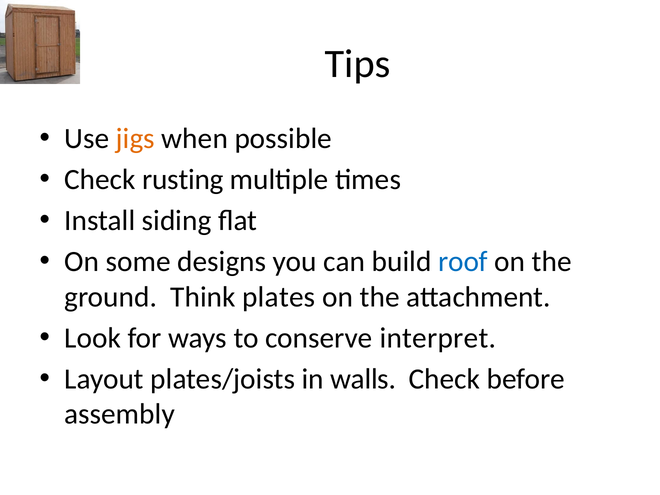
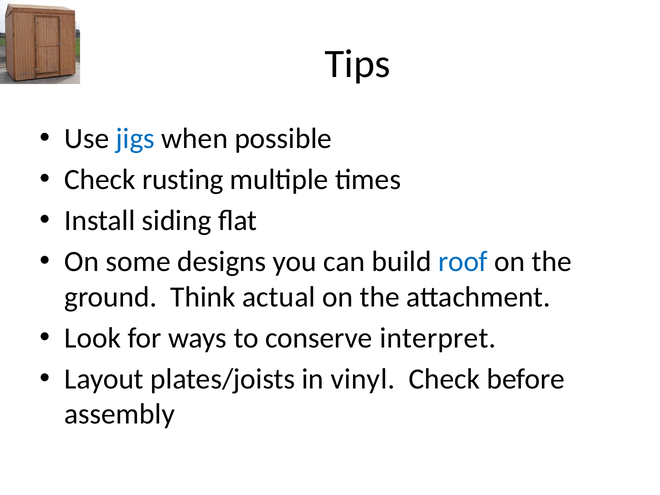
jigs colour: orange -> blue (135, 138)
plates: plates -> actual (279, 297)
walls: walls -> vinyl (363, 379)
